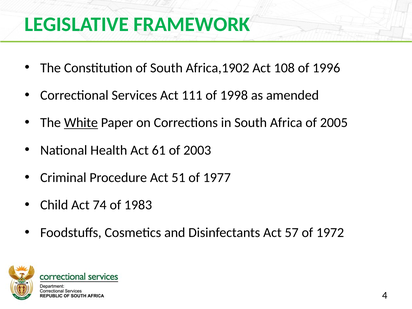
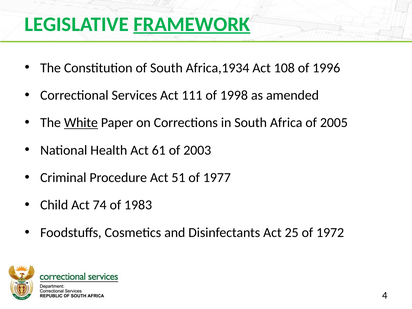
FRAMEWORK underline: none -> present (192, 24)
Africa,1902: Africa,1902 -> Africa,1934 (218, 68)
57: 57 -> 25 (292, 233)
